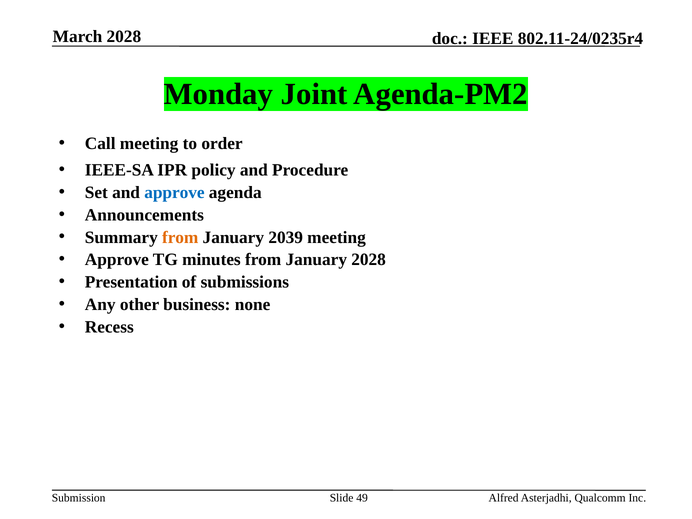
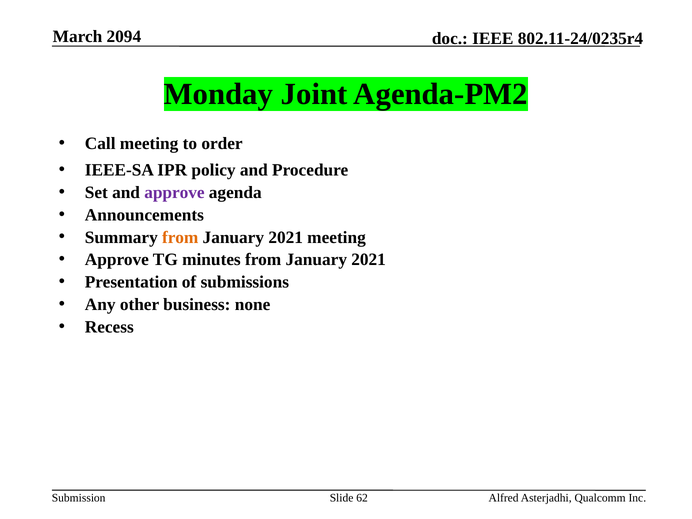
March 2028: 2028 -> 2094 (124, 37)
approve colour: blue -> purple (174, 193)
2039: 2039 -> 2021 (286, 237)
minutes from January 2028: 2028 -> 2021 (369, 260)
49: 49 -> 62 (362, 498)
